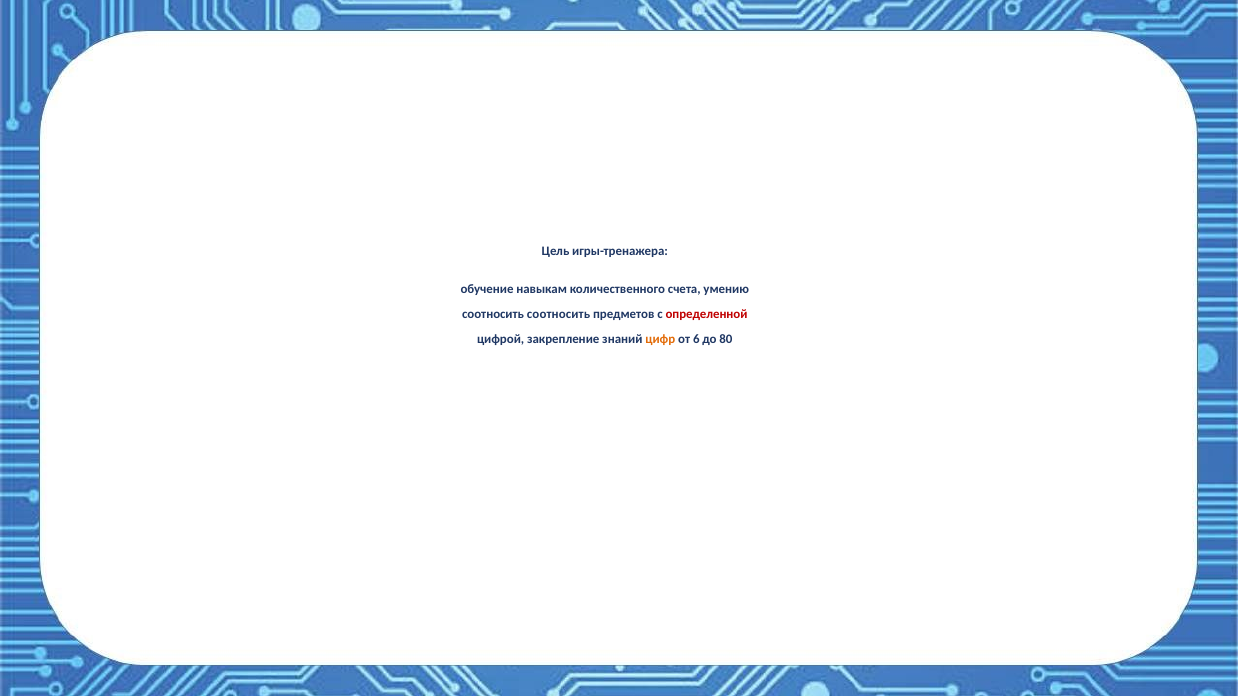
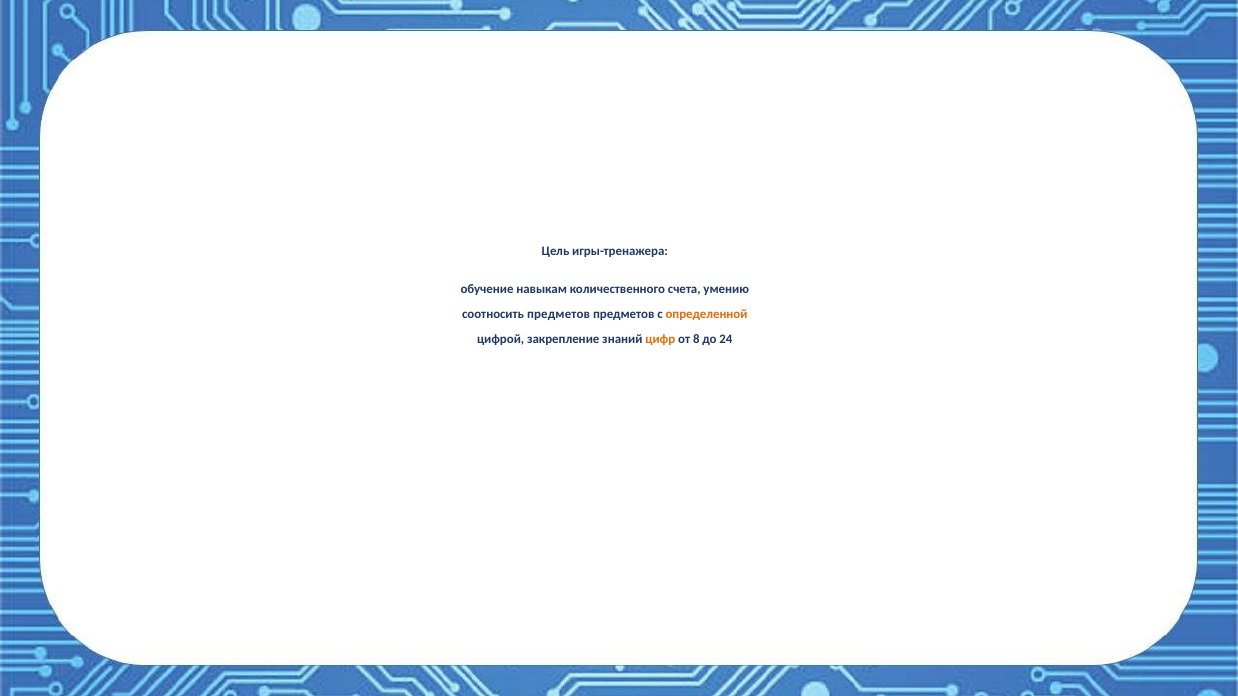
соотносить соотносить: соотносить -> предметов (559, 314)
определенной colour: red -> orange (707, 314)
6: 6 -> 8 (696, 339)
80: 80 -> 24 (726, 339)
